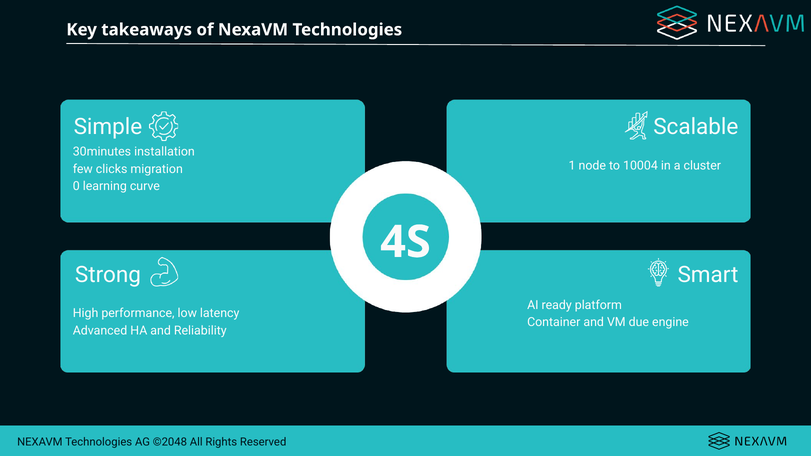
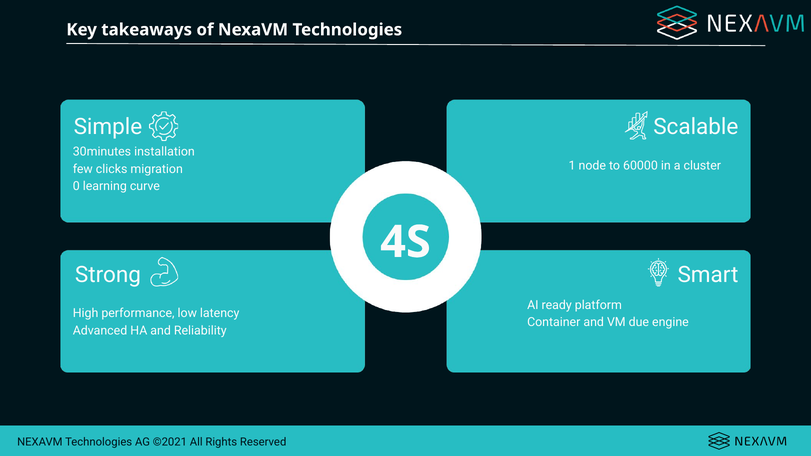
10004: 10004 -> 60000 (640, 166)
©2048: ©2048 -> ©2021 (170, 442)
